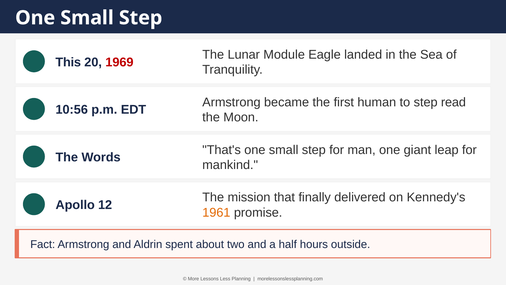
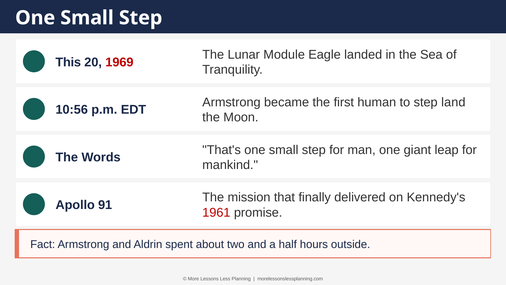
read: read -> land (453, 102)
12: 12 -> 91 (105, 205)
1961 colour: orange -> red (216, 212)
